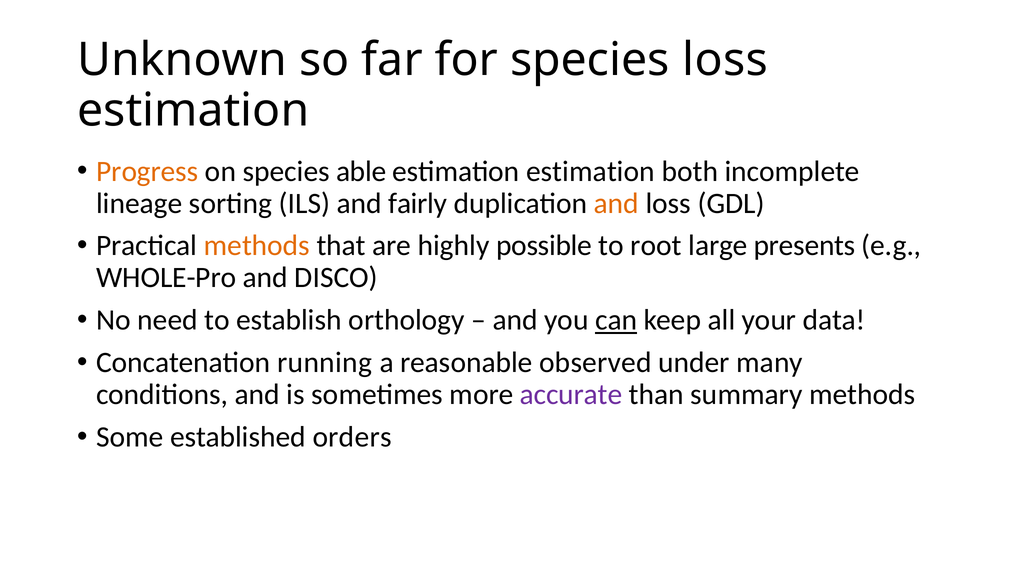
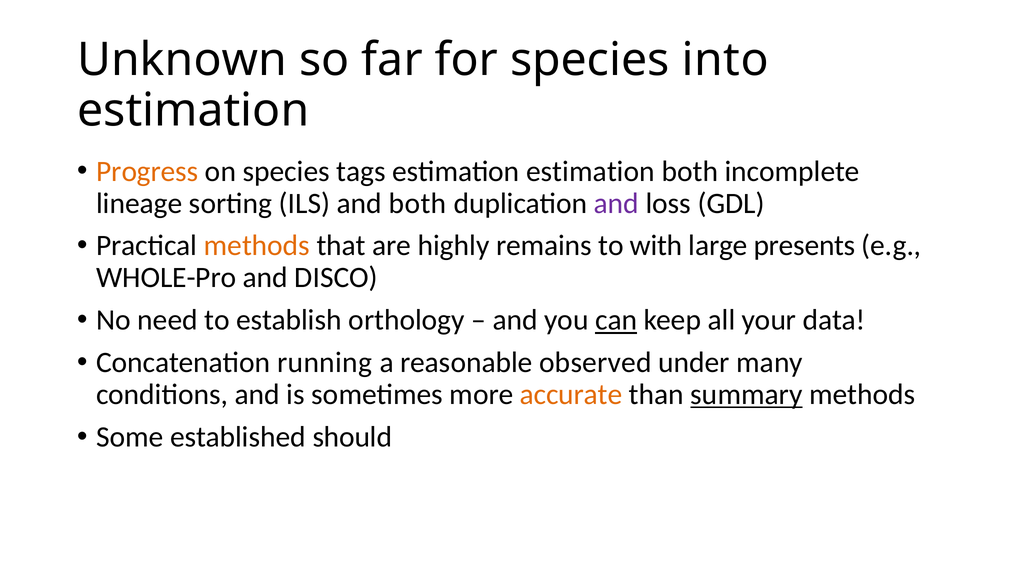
species loss: loss -> into (725, 60)
able: able -> tags (361, 171)
and fairly: fairly -> both (418, 203)
and colour: orange -> purple (616, 203)
possible: possible -> remains (544, 246)
root: root -> with (656, 246)
accurate colour: purple -> orange (571, 394)
summary underline: none -> present (746, 394)
orders: orders -> should (352, 437)
